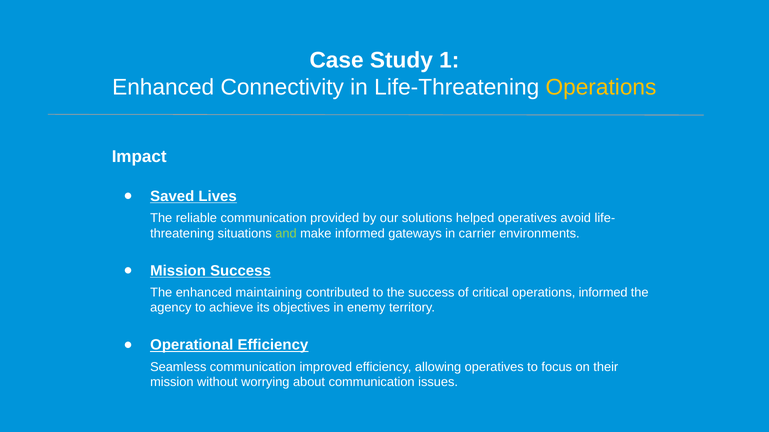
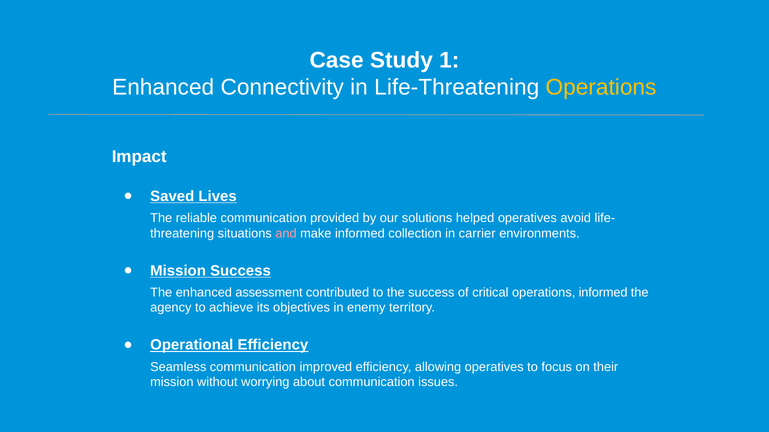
and colour: light green -> pink (286, 234)
gateways: gateways -> collection (415, 234)
maintaining: maintaining -> assessment (269, 293)
